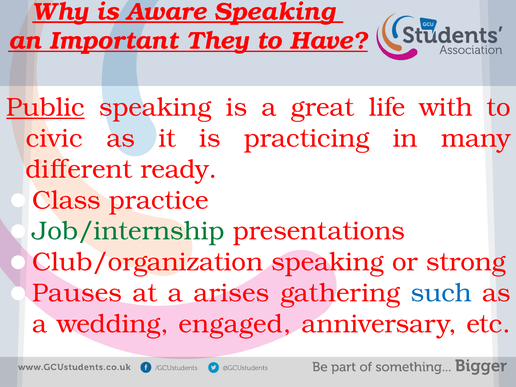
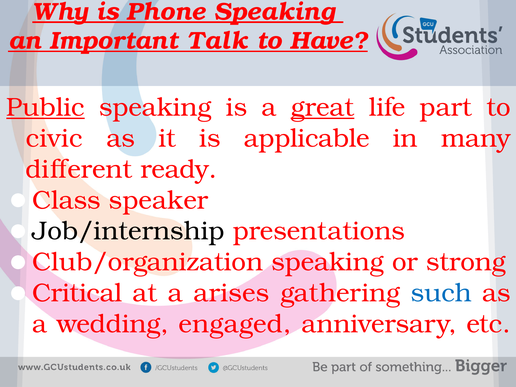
Aware: Aware -> Phone (166, 12)
They: They -> Talk (217, 41)
great underline: none -> present (323, 107)
with: with -> part (446, 107)
practicing: practicing -> applicable (307, 138)
practice: practice -> speaker (159, 200)
Job/internship colour: green -> black (128, 231)
Pauses: Pauses -> Critical (77, 293)
